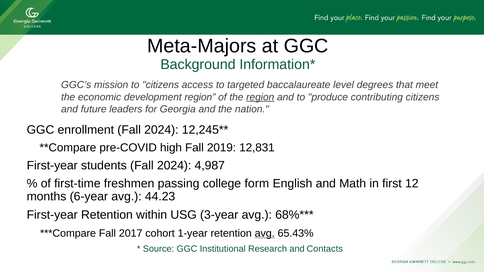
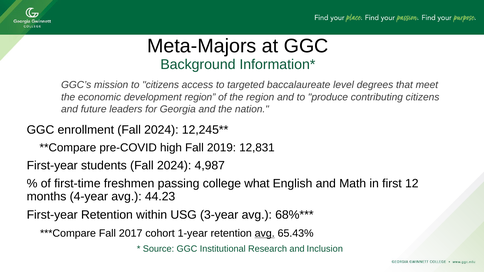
region underline: present -> none (260, 97)
form: form -> what (257, 184)
6-year: 6-year -> 4-year (89, 197)
Contacts: Contacts -> Inclusion (325, 249)
